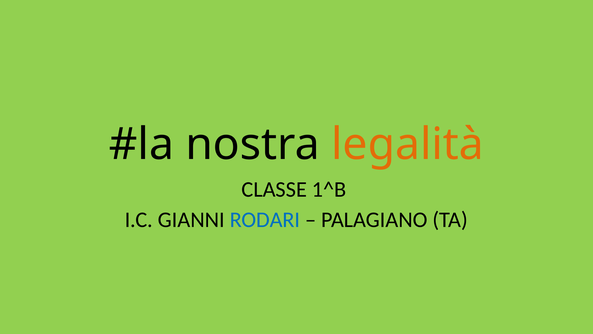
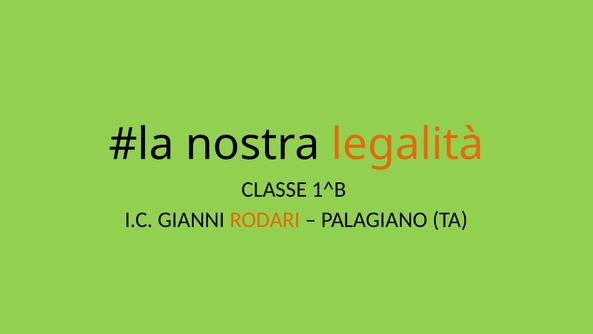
RODARI colour: blue -> orange (265, 219)
